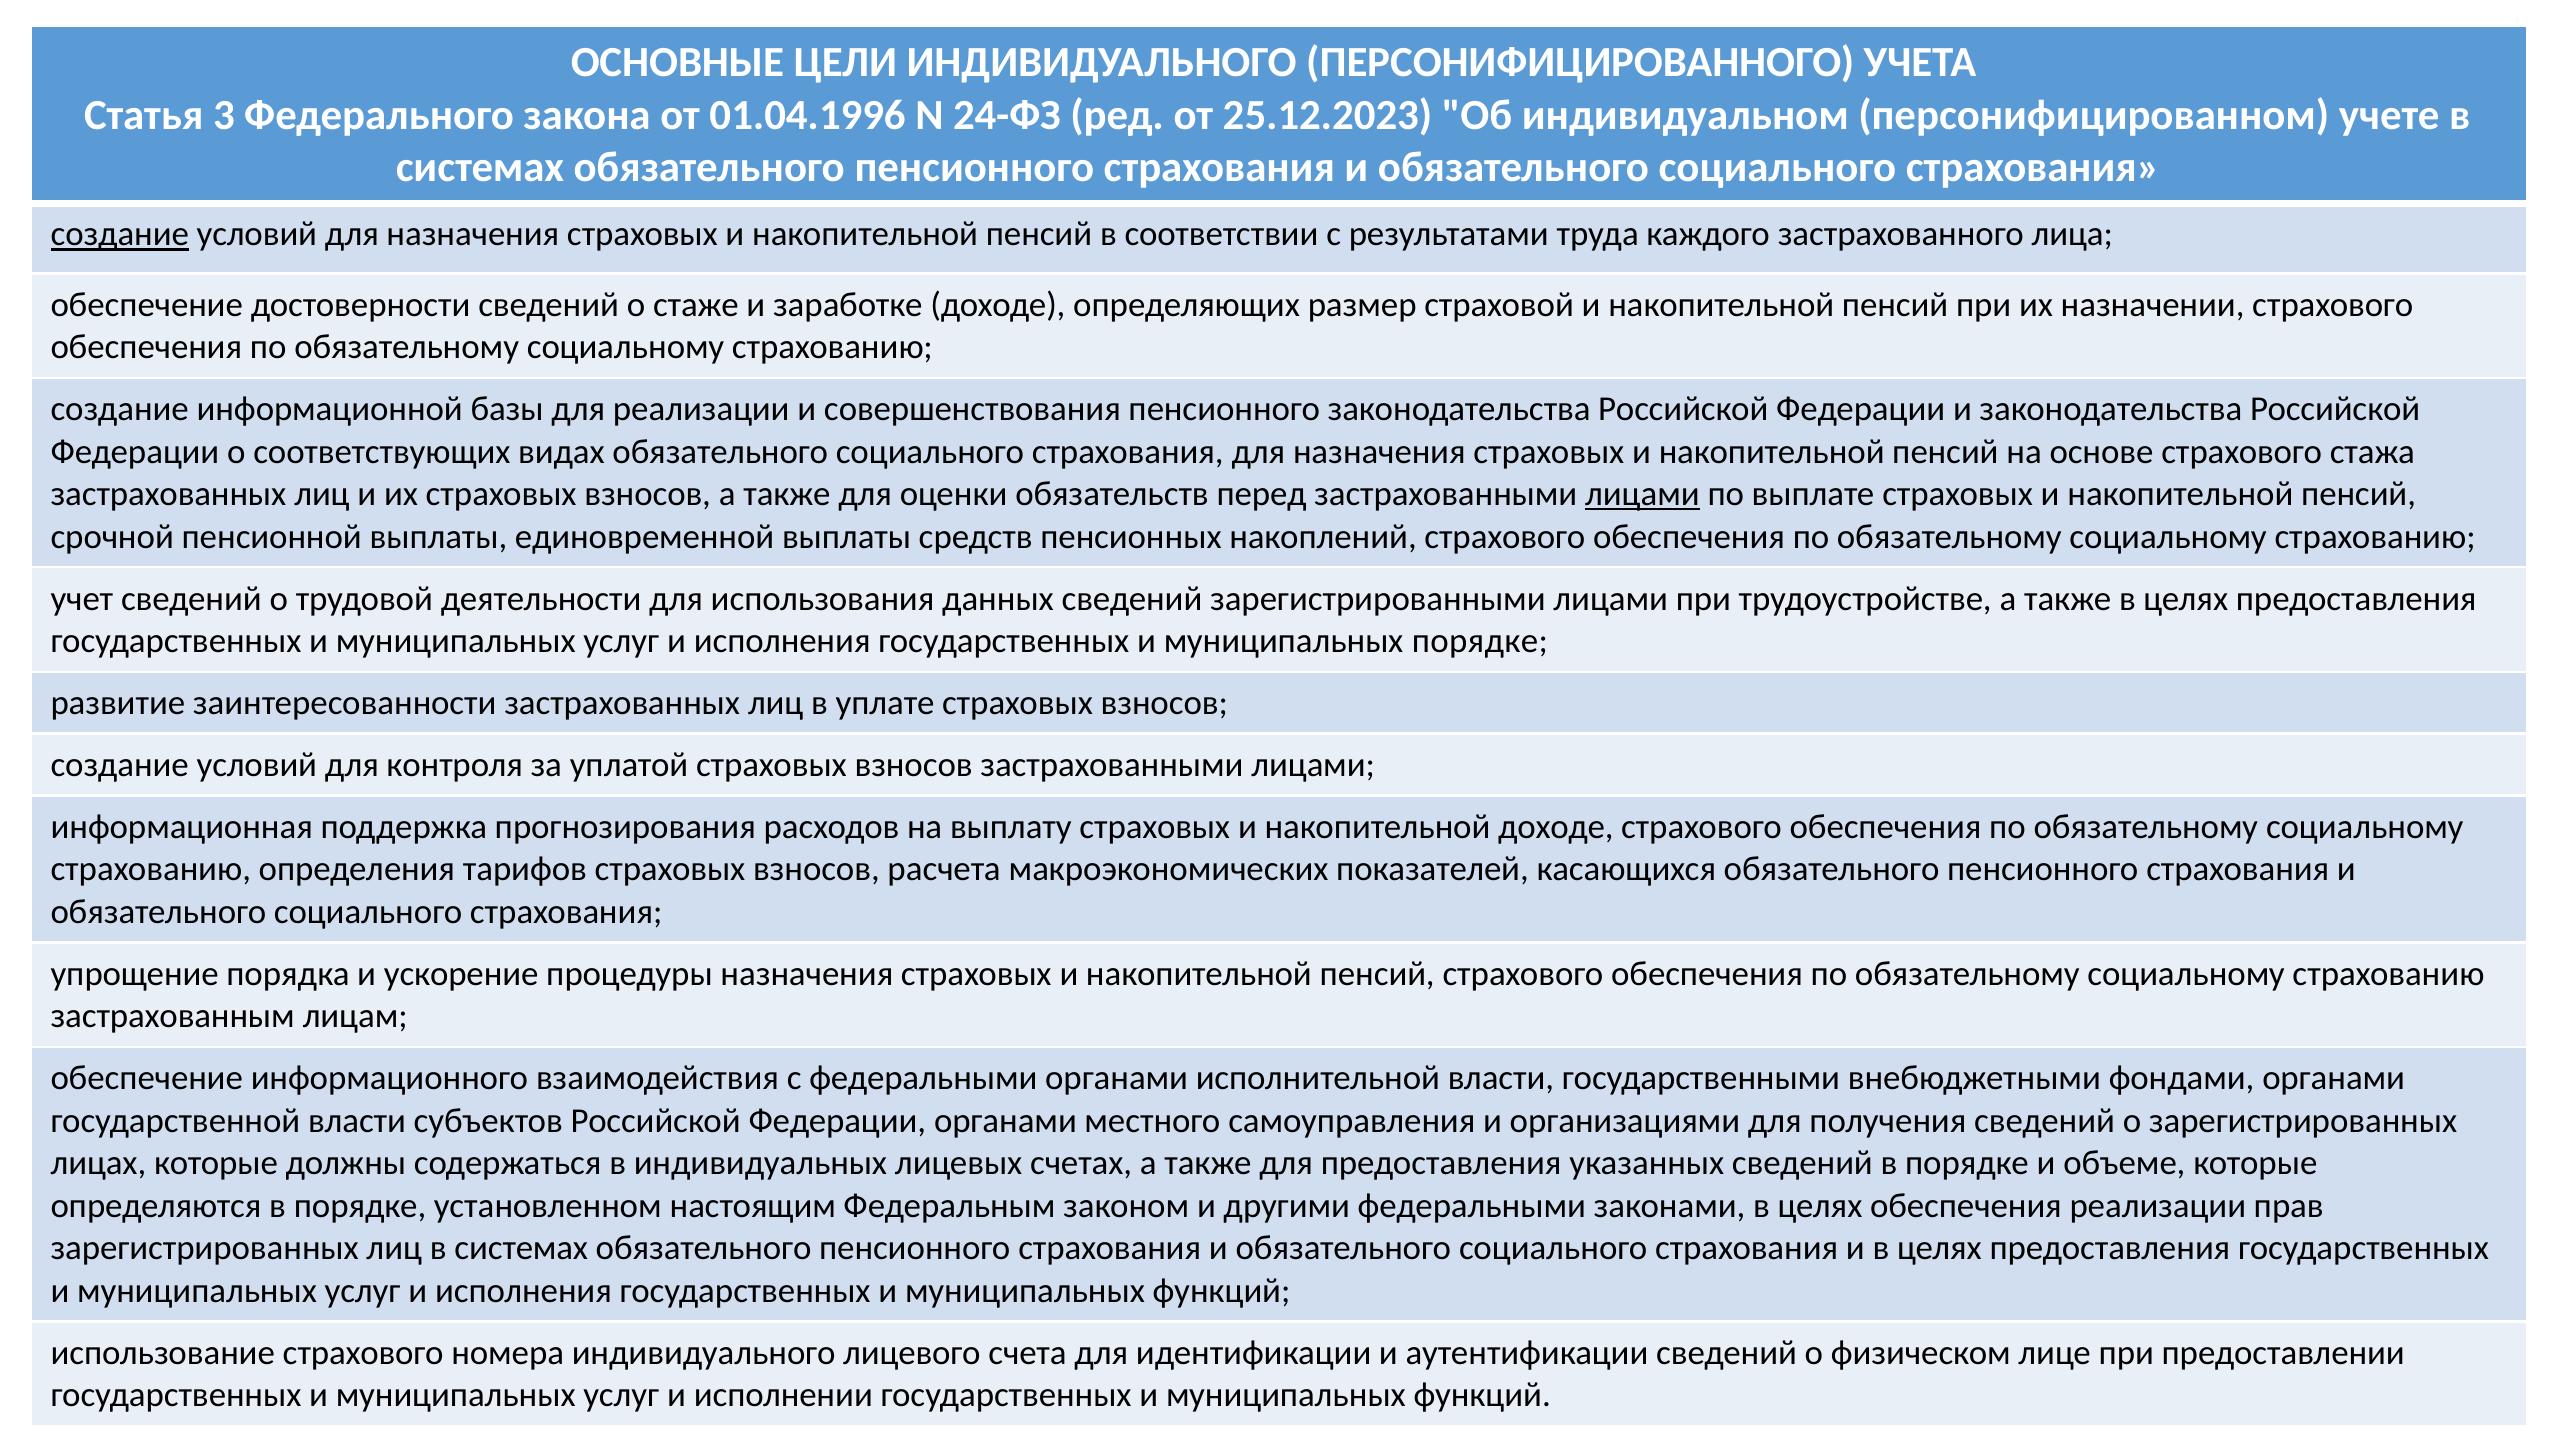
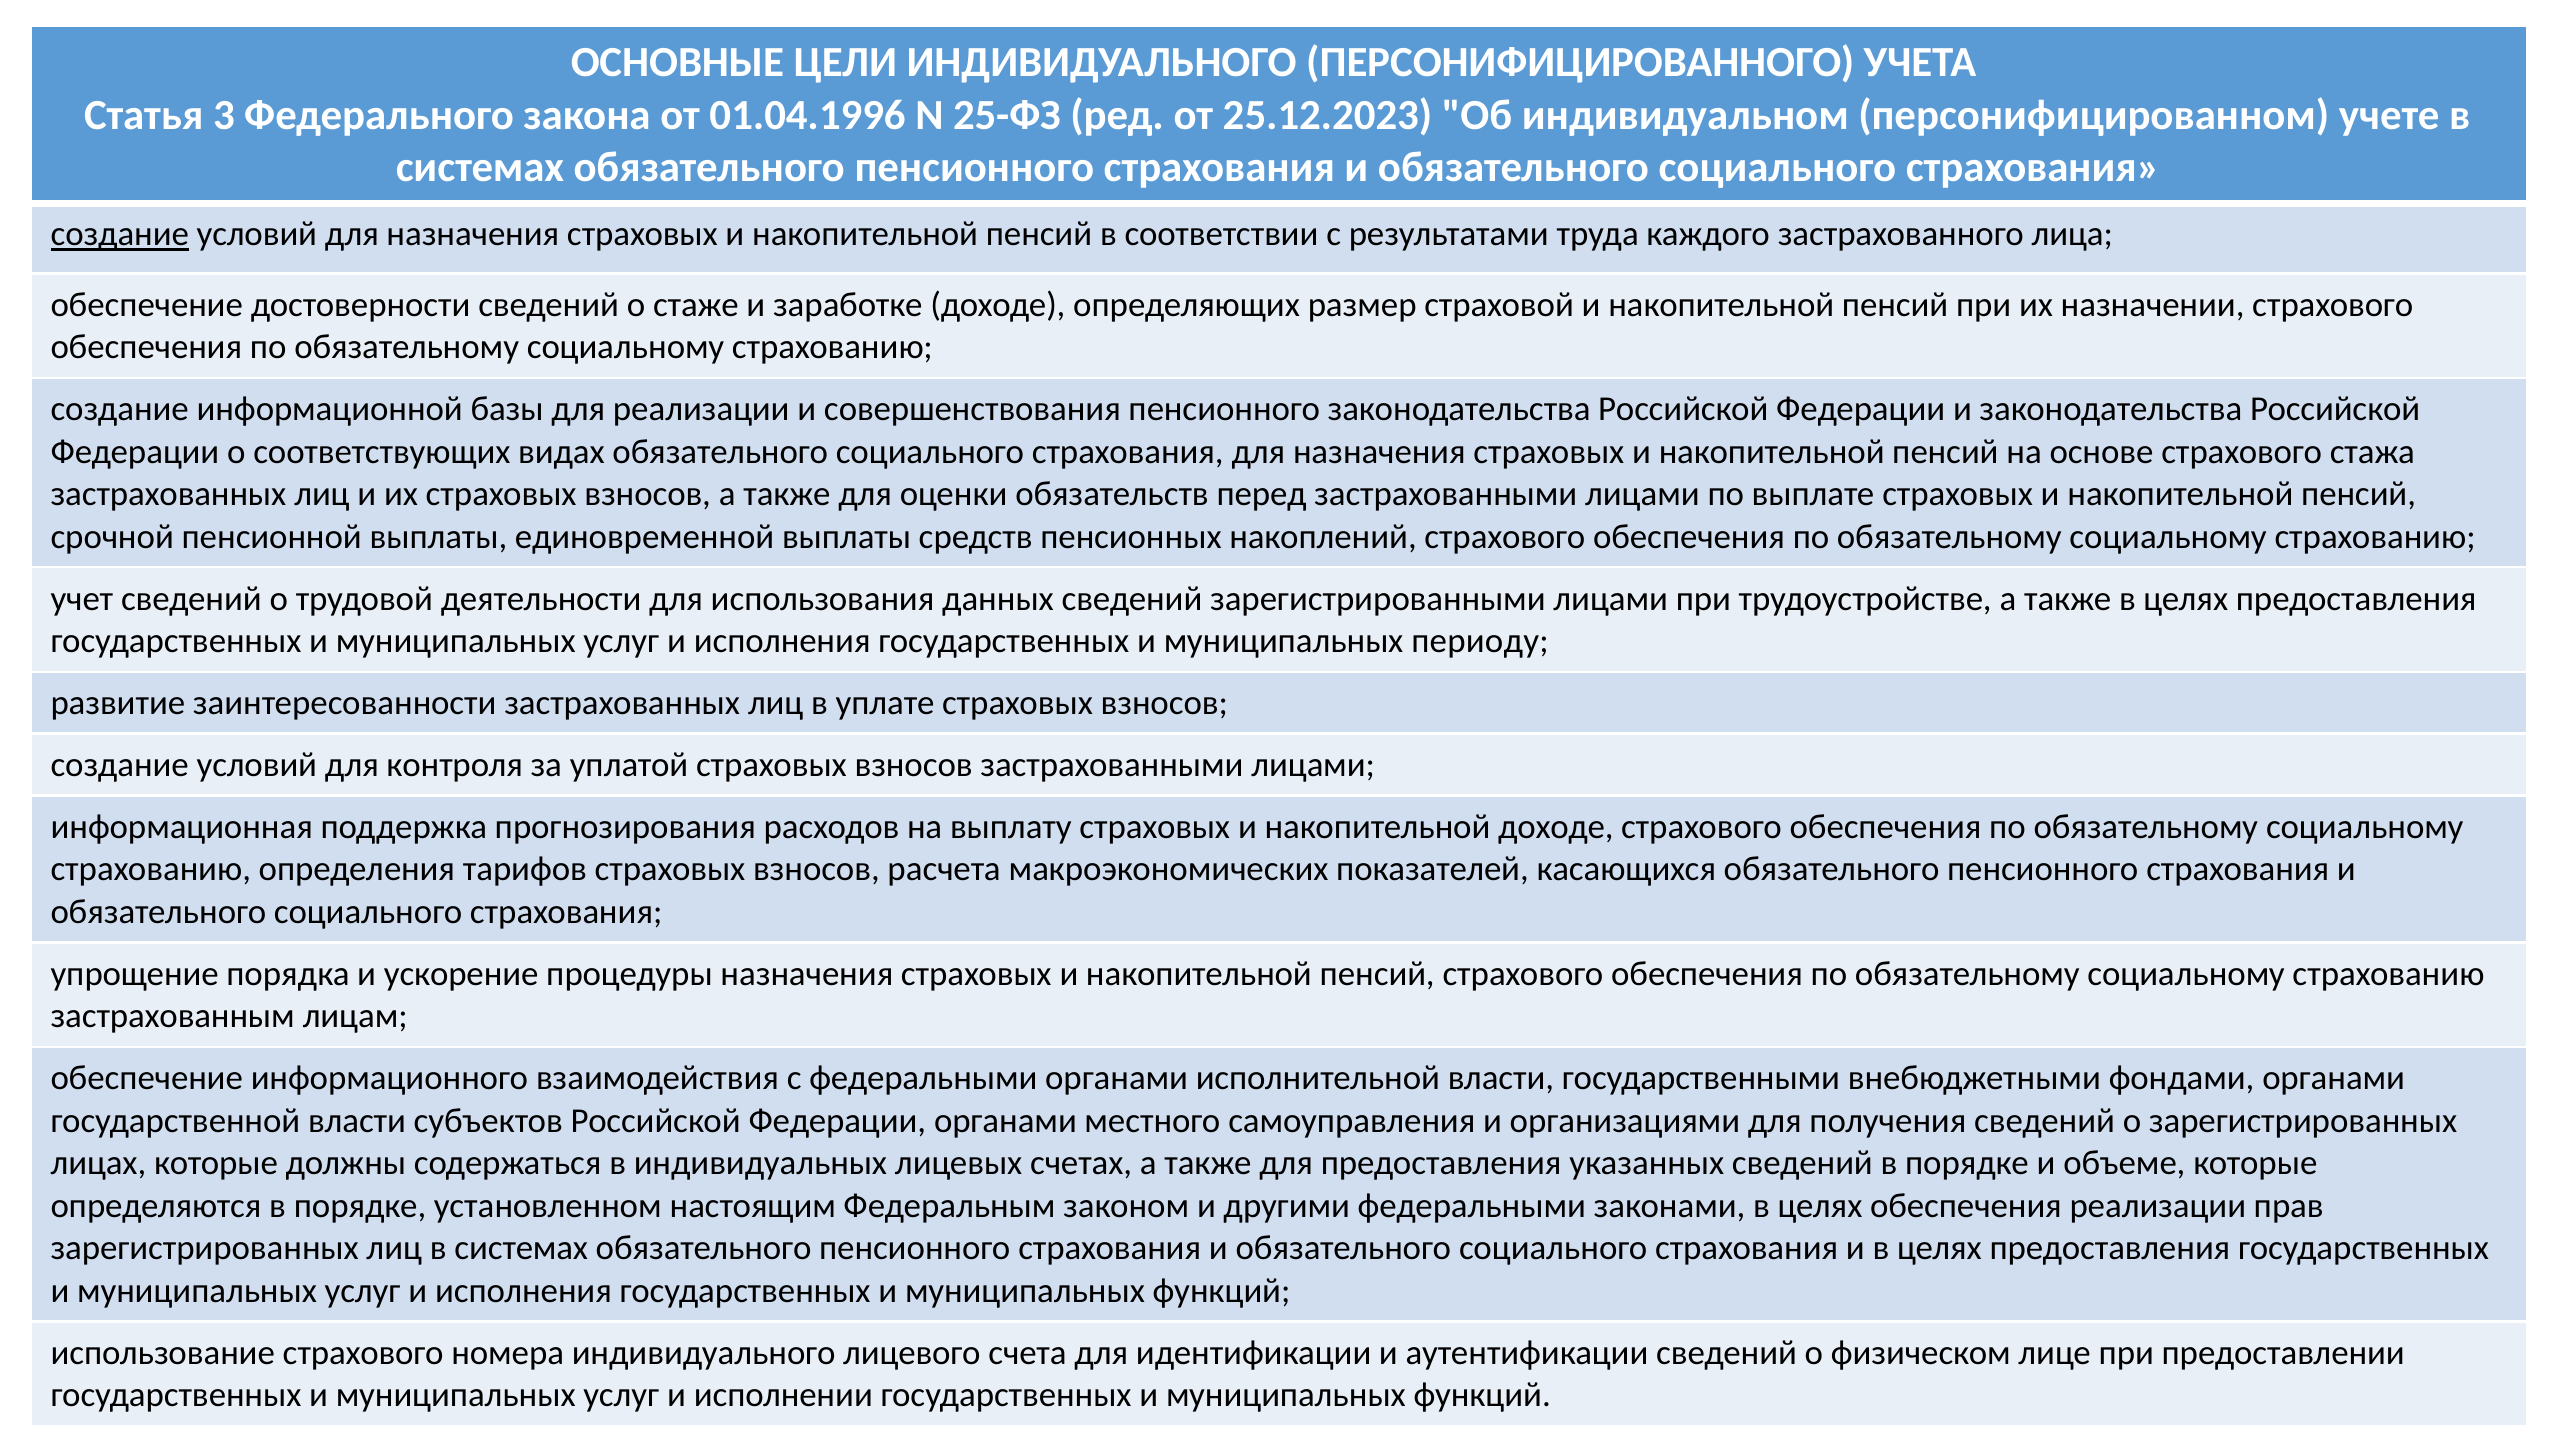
24-ФЗ: 24-ФЗ -> 25-ФЗ (1007, 115)
лицами underline: present -> none (1642, 494)
муниципальных порядке: порядке -> периоду (1480, 641)
